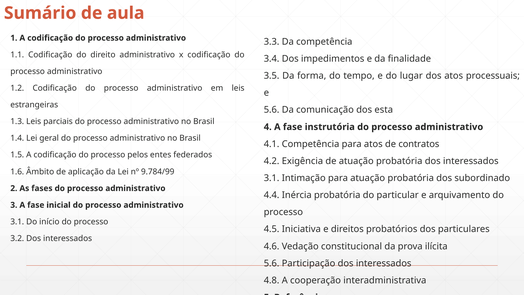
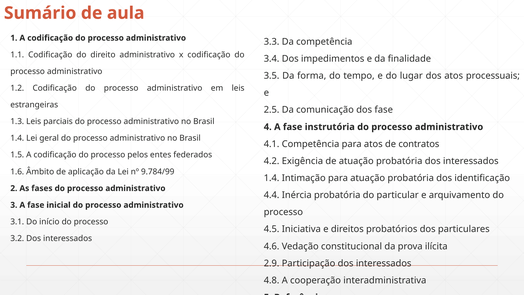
5.6: 5.6 -> 2.5 (272, 110)
dos esta: esta -> fase (384, 110)
3.1: 3.1 -> 1.4 (272, 178)
subordinado: subordinado -> identificação (482, 178)
5.6: 5.6 -> 2.9 (272, 263)
